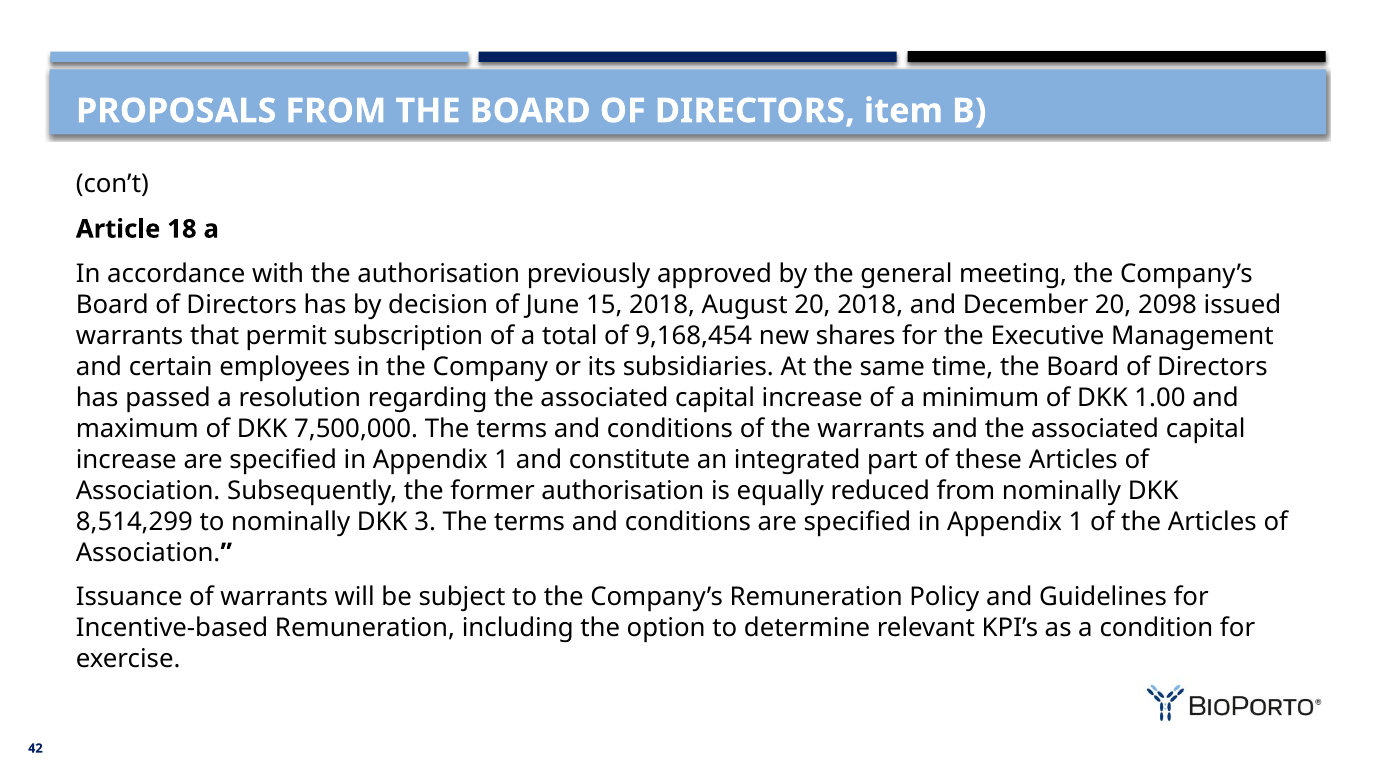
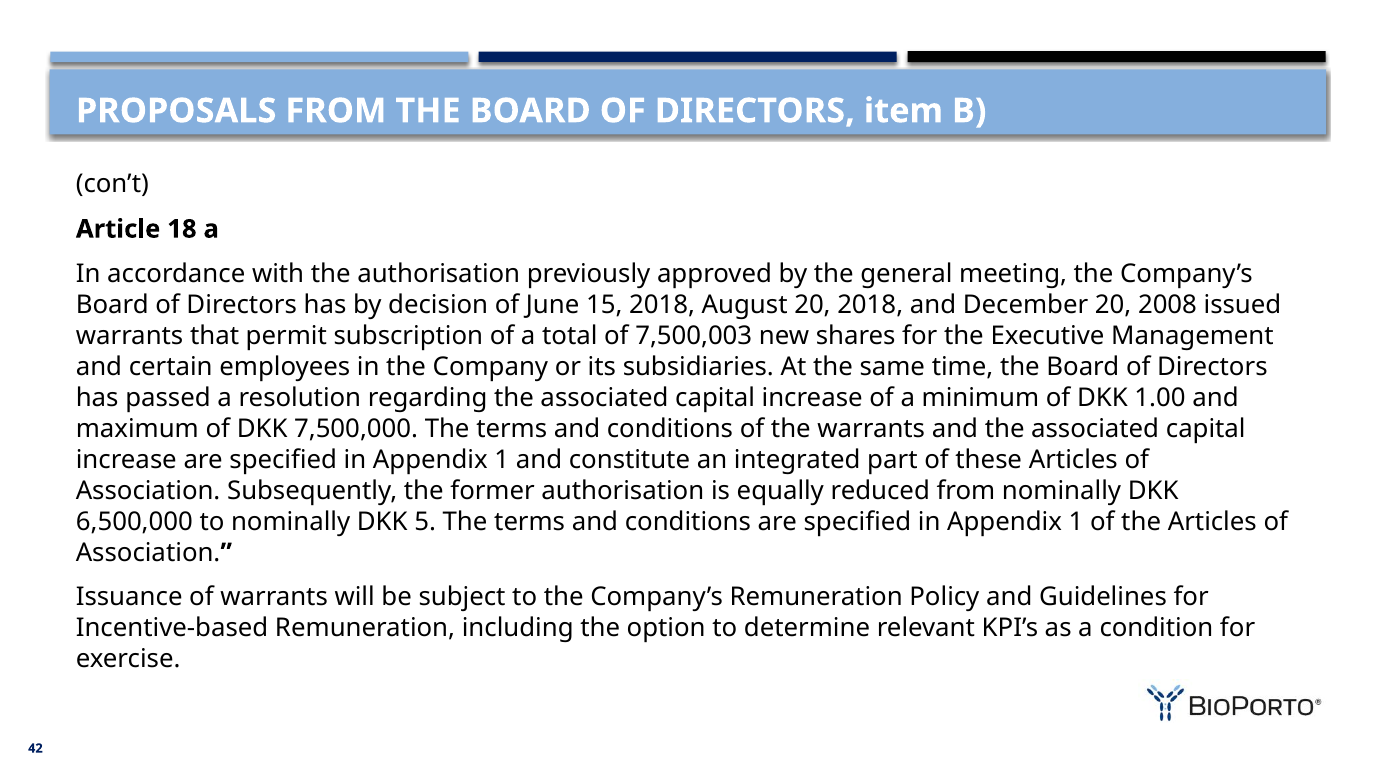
2098: 2098 -> 2008 (1168, 305)
9,168,454: 9,168,454 -> 7,500,003 (694, 336)
8,514,299: 8,514,299 -> 6,500,000 (134, 522)
3: 3 -> 5 (425, 522)
